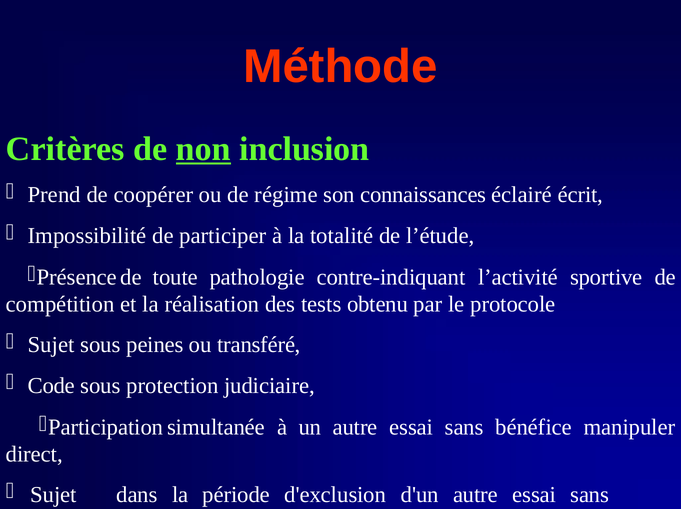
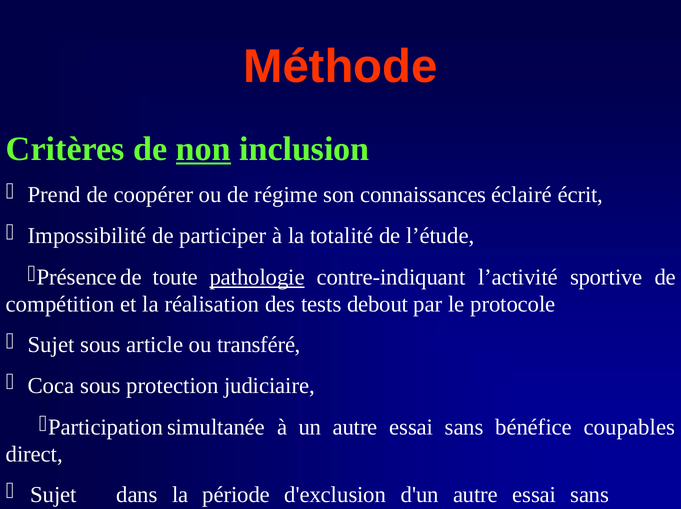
pathologie underline: none -> present (257, 278)
obtenu: obtenu -> debout (378, 304)
peines: peines -> article (155, 345)
Code: Code -> Coca (51, 386)
manipuler: manipuler -> coupables (629, 428)
